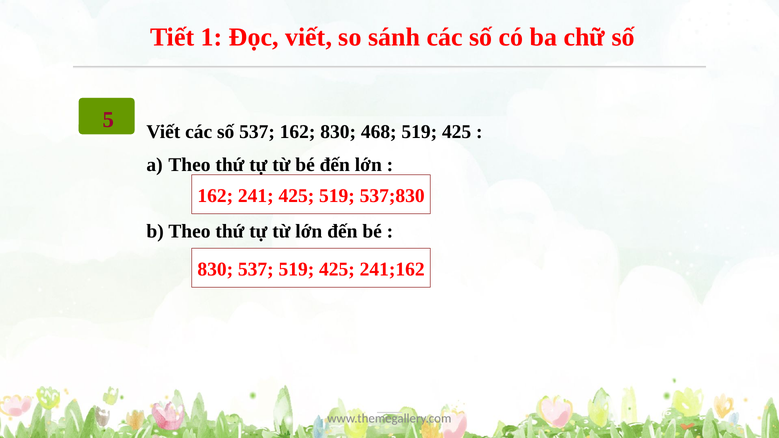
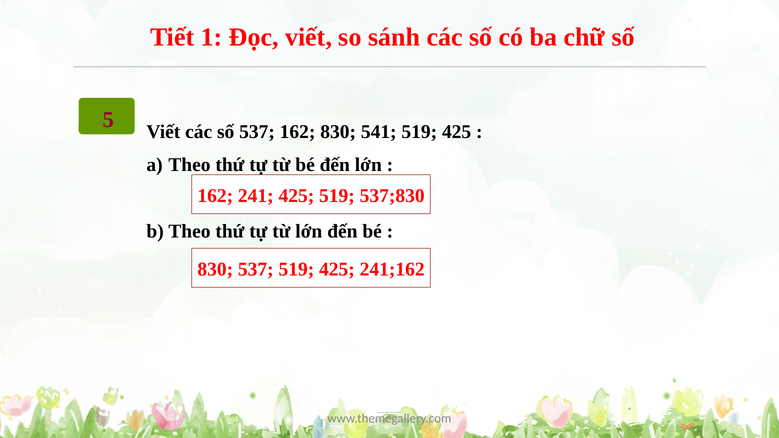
468: 468 -> 541 (379, 132)
